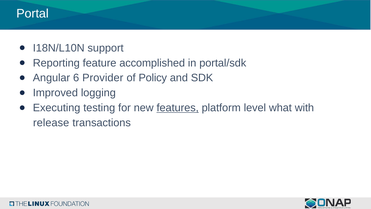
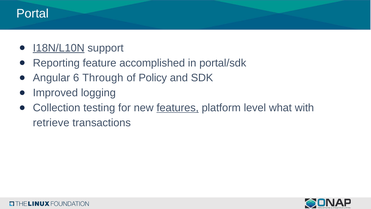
I18N/L10N underline: none -> present (59, 48)
Provider: Provider -> Through (103, 78)
Executing: Executing -> Collection (57, 108)
release: release -> retrieve (51, 123)
